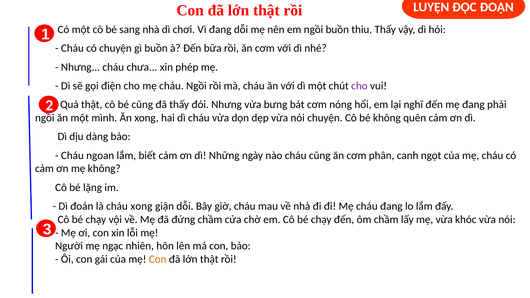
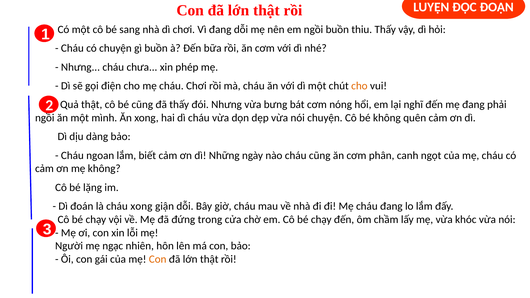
cháu Ngồi: Ngồi -> Chơi (196, 86)
cho colour: purple -> orange (359, 86)
đứng chầm: chầm -> trong (210, 220)
